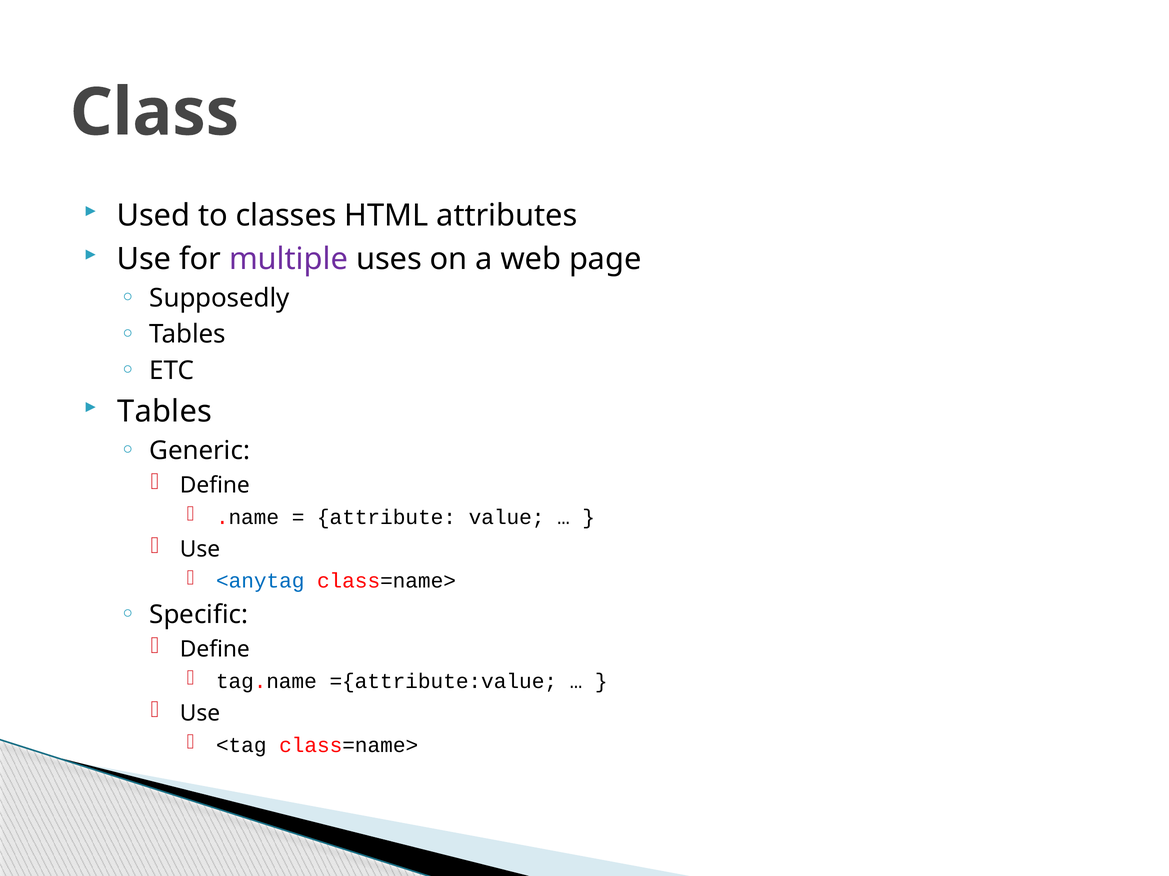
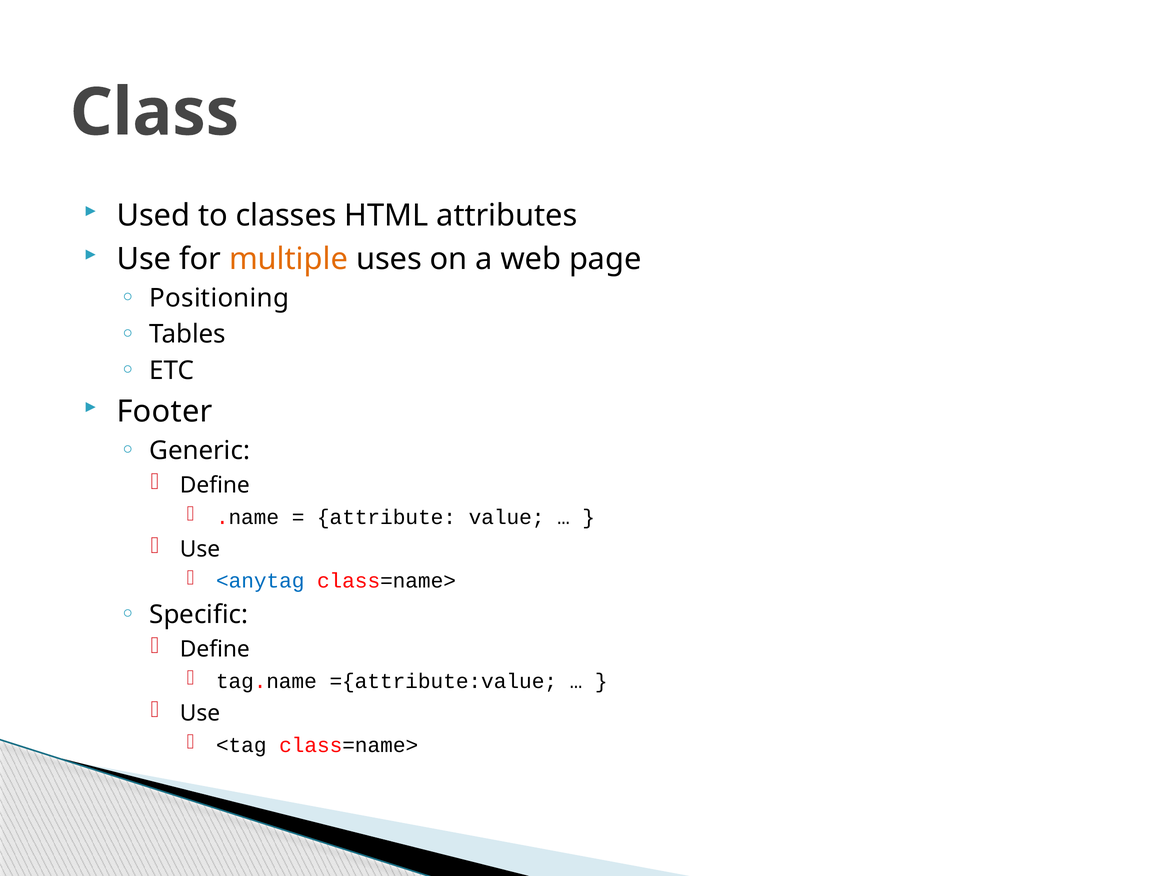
multiple colour: purple -> orange (289, 259)
Supposedly: Supposedly -> Positioning (219, 298)
Tables: Tables -> Footer (165, 412)
